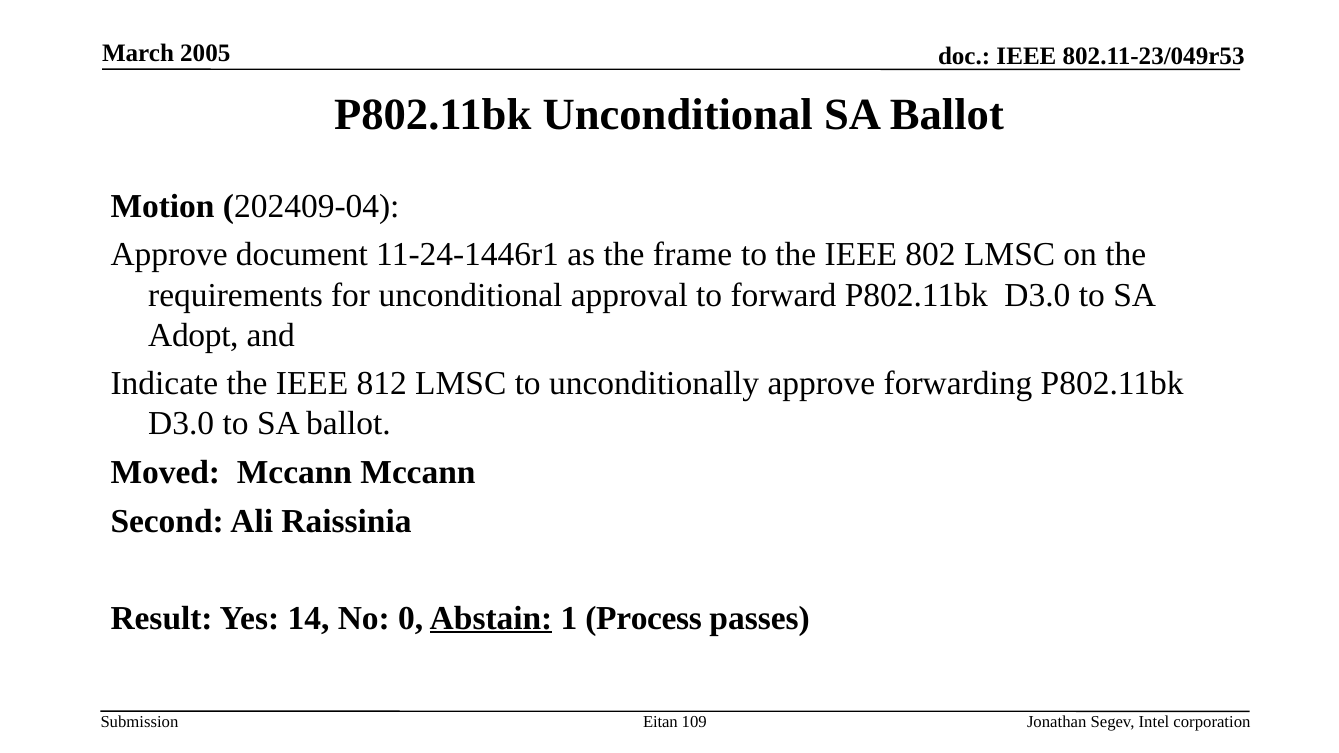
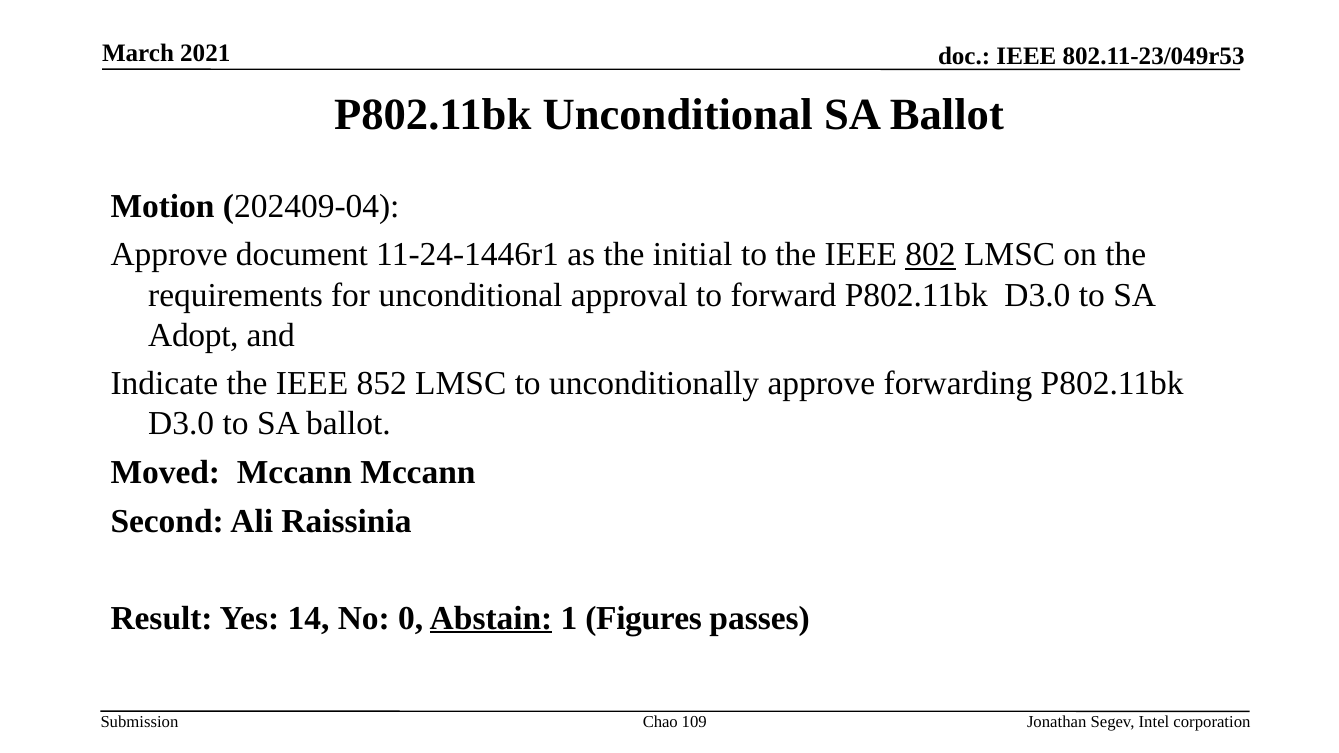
2005: 2005 -> 2021 (205, 53)
frame: frame -> initial (693, 255)
802 underline: none -> present (931, 255)
812: 812 -> 852 (382, 384)
Process: Process -> Figures (644, 618)
Eitan: Eitan -> Chao (660, 722)
